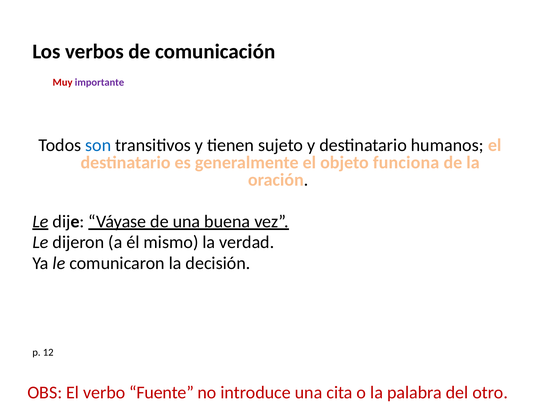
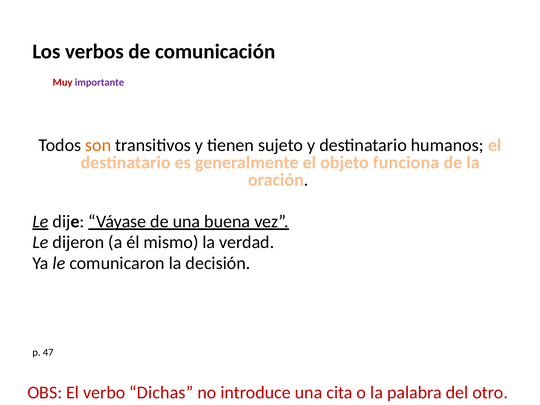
son colour: blue -> orange (98, 145)
12: 12 -> 47 (48, 352)
Fuente: Fuente -> Dichas (161, 392)
